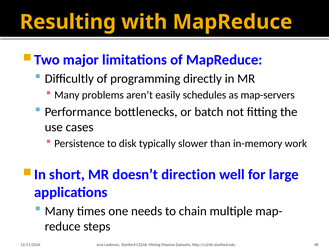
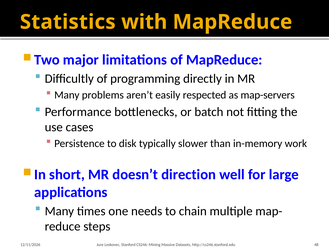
Resulting: Resulting -> Statistics (68, 22)
schedules: schedules -> respected (205, 95)
